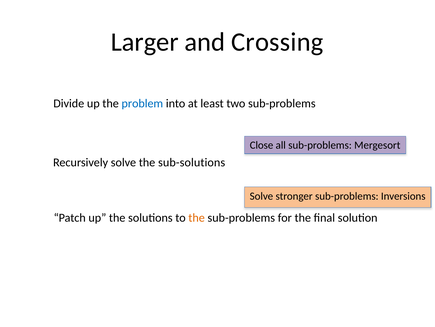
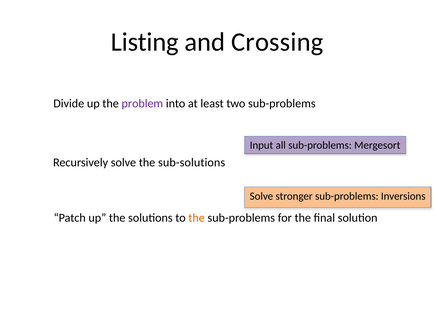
Larger: Larger -> Listing (145, 42)
problem colour: blue -> purple (142, 103)
Close: Close -> Input (262, 145)
